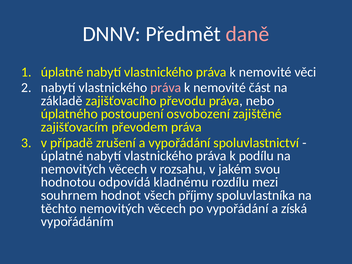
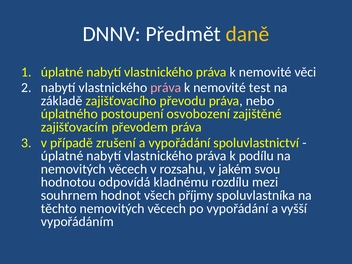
daně colour: pink -> yellow (247, 34)
část: část -> test (260, 88)
získá: získá -> vyšší (294, 208)
